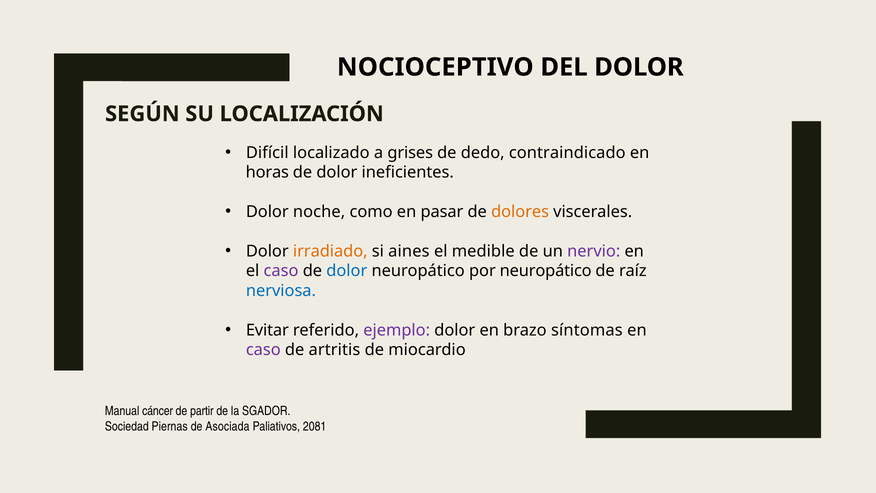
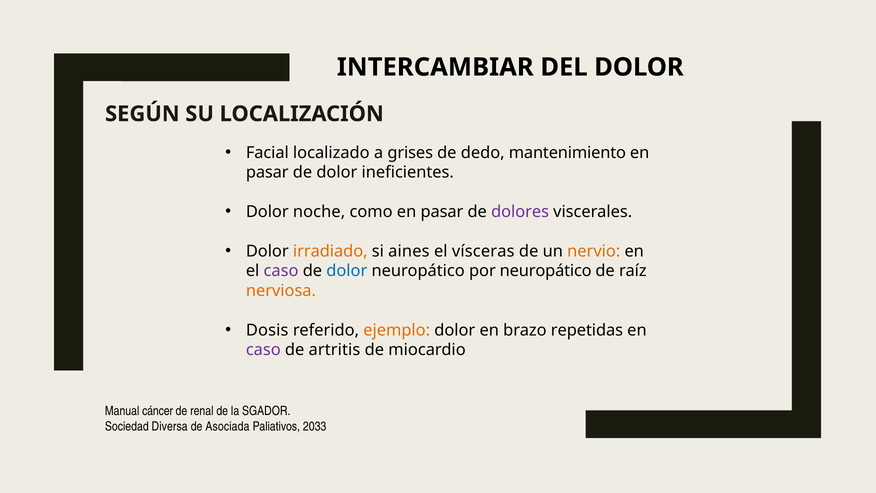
NOCIOCEPTIVO: NOCIOCEPTIVO -> INTERCAMBIAR (435, 67)
Difícil: Difícil -> Facial (267, 153)
contraindicado: contraindicado -> mantenimiento (567, 153)
horas: horas -> pasar (267, 172)
dolores colour: orange -> purple (520, 212)
medible: medible -> vísceras (483, 251)
nervio colour: purple -> orange (594, 251)
nerviosa colour: blue -> orange (281, 291)
Evitar: Evitar -> Dosis (267, 330)
ejemplo colour: purple -> orange (397, 330)
síntomas: síntomas -> repetidas (587, 330)
partir: partir -> renal (202, 411)
Piernas: Piernas -> Diversa (170, 426)
2081: 2081 -> 2033 (315, 426)
